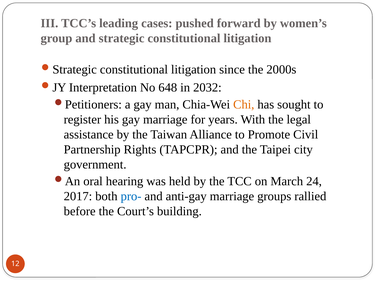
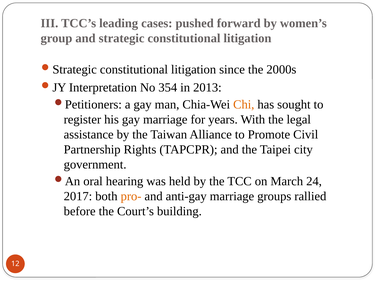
648: 648 -> 354 (168, 88)
2032: 2032 -> 2013 (207, 88)
pro- colour: blue -> orange (131, 196)
